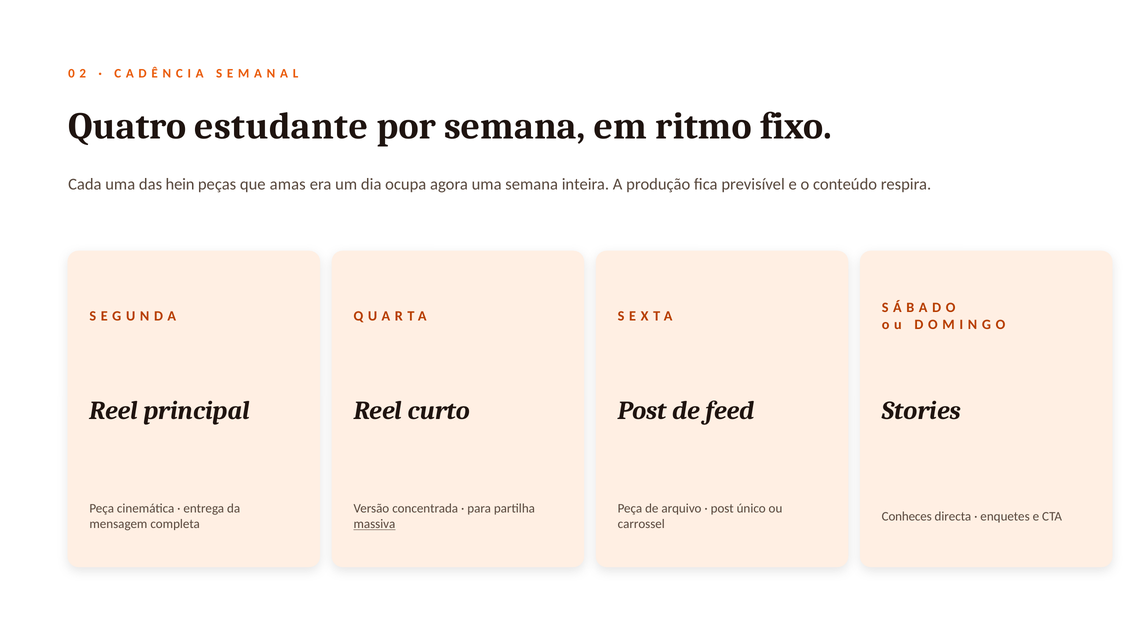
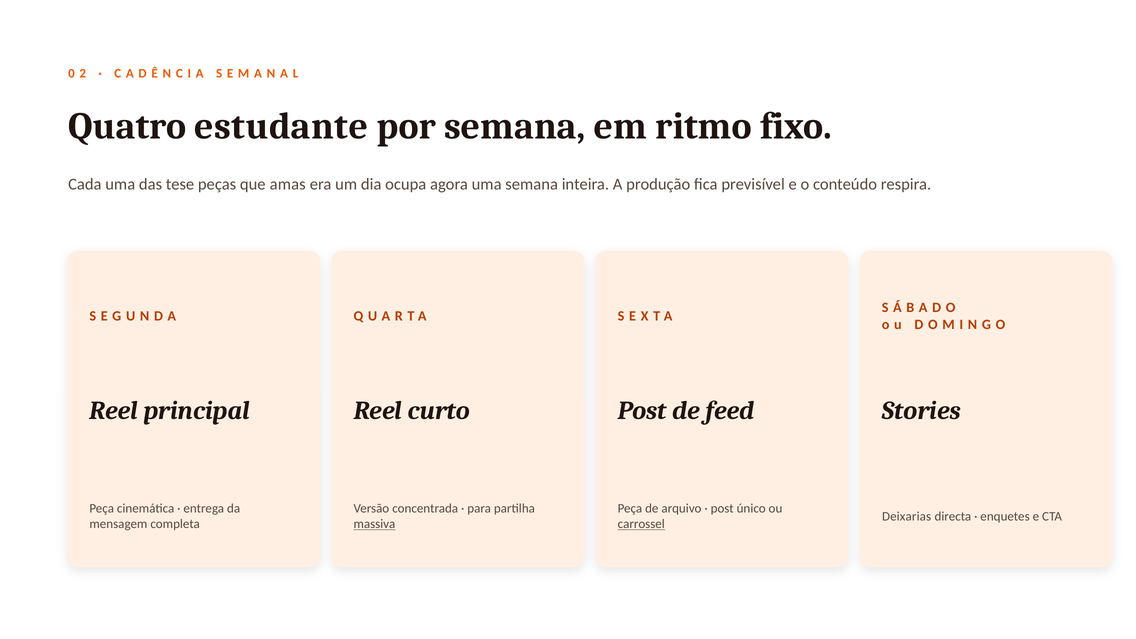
hein: hein -> tese (180, 184)
Conheces: Conheces -> Deixarias (907, 516)
carrossel underline: none -> present (641, 524)
